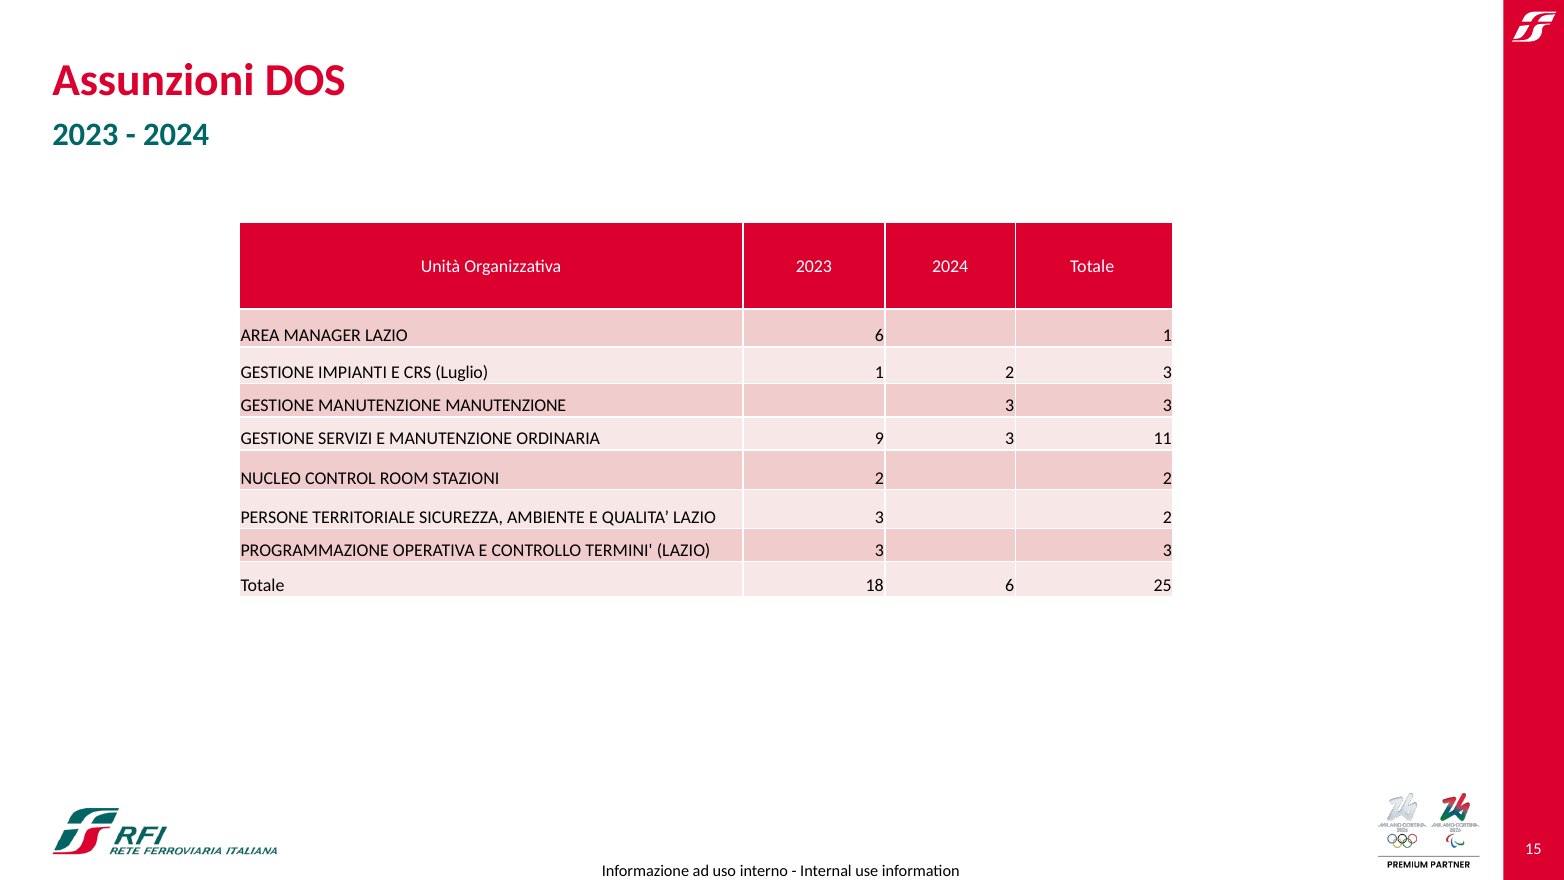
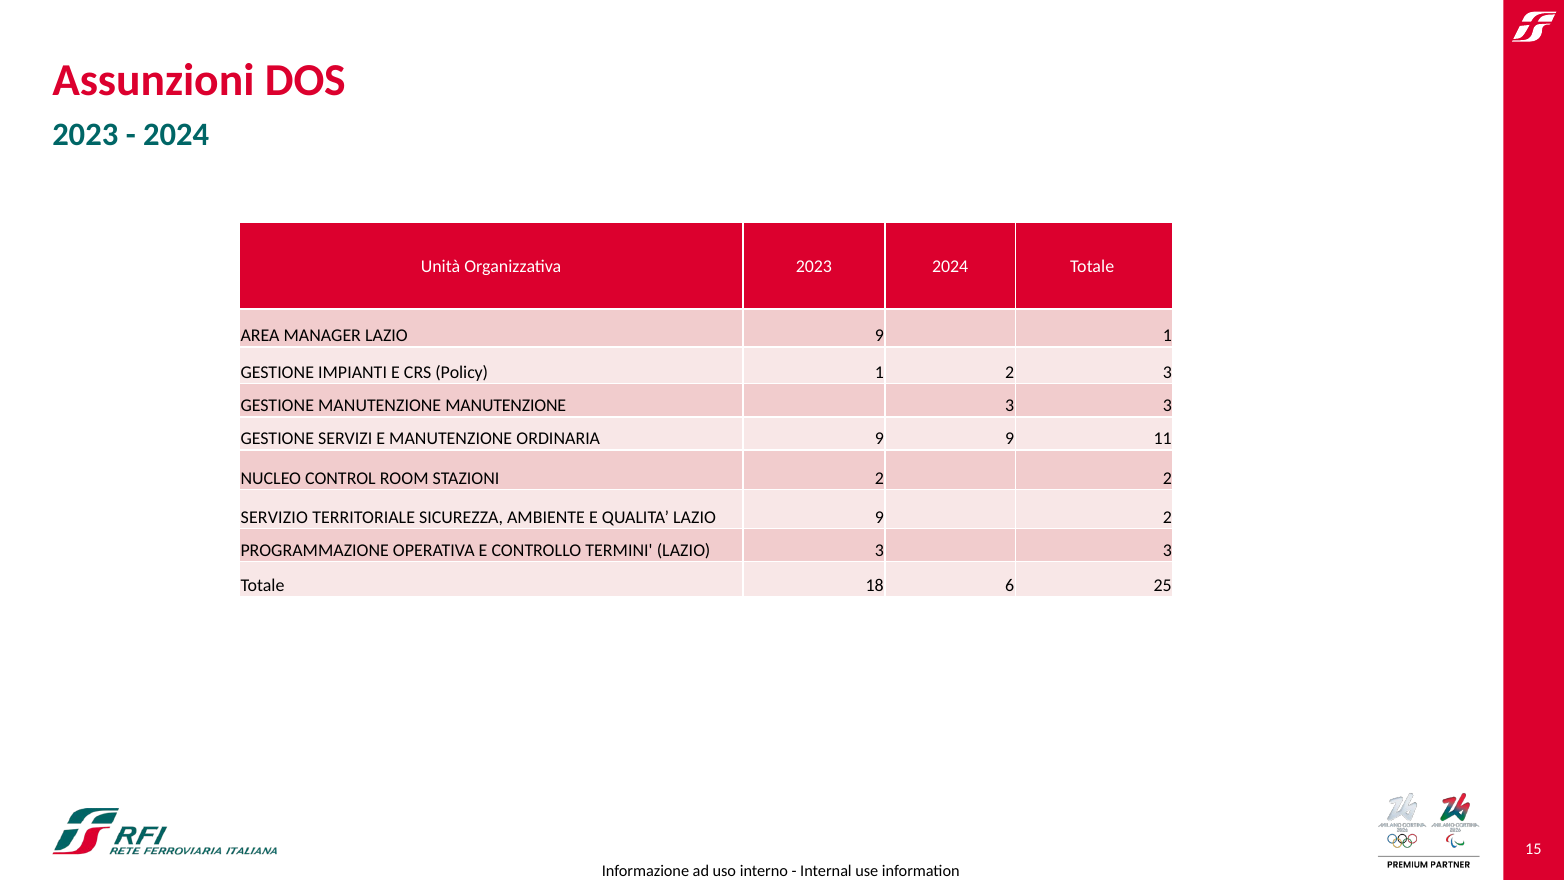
MANAGER LAZIO 6: 6 -> 9 (879, 336)
Luglio: Luglio -> Policy (462, 373)
9 3: 3 -> 9 (1010, 439)
PERSONE: PERSONE -> SERVIZIO (274, 518)
QUALITA LAZIO 3: 3 -> 9 (879, 518)
